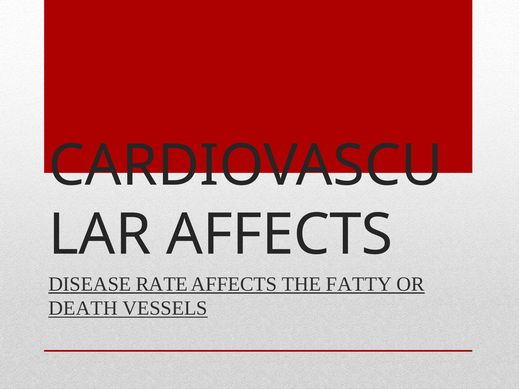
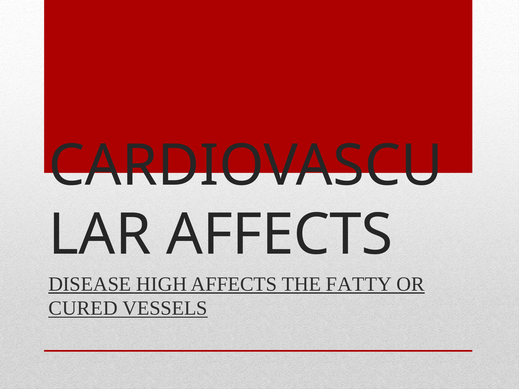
RATE: RATE -> HIGH (162, 284)
DEATH: DEATH -> CURED (83, 308)
